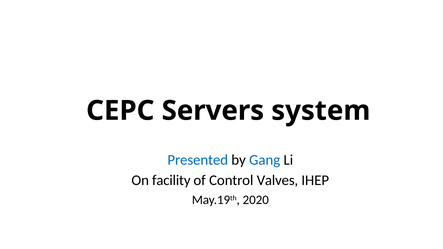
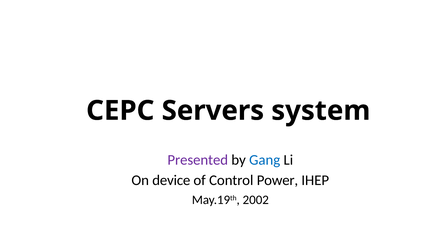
Presented colour: blue -> purple (198, 160)
facility: facility -> device (171, 181)
Valves: Valves -> Power (277, 181)
2020: 2020 -> 2002 (256, 200)
